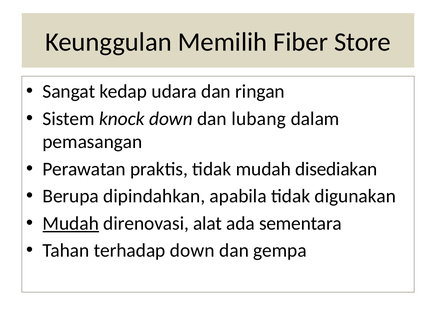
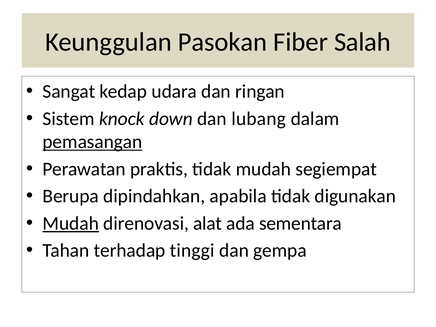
Memilih: Memilih -> Pasokan (222, 42)
Store: Store -> Salah (362, 42)
pemasangan underline: none -> present (92, 142)
disediakan: disediakan -> segiempat (336, 169)
terhadap down: down -> tinggi (192, 251)
